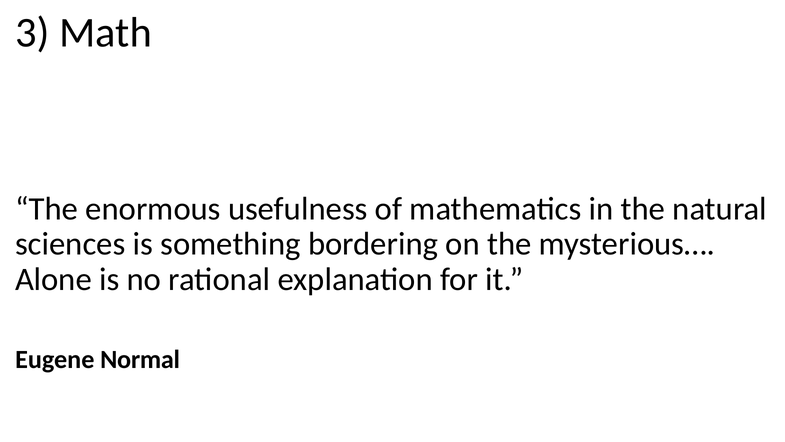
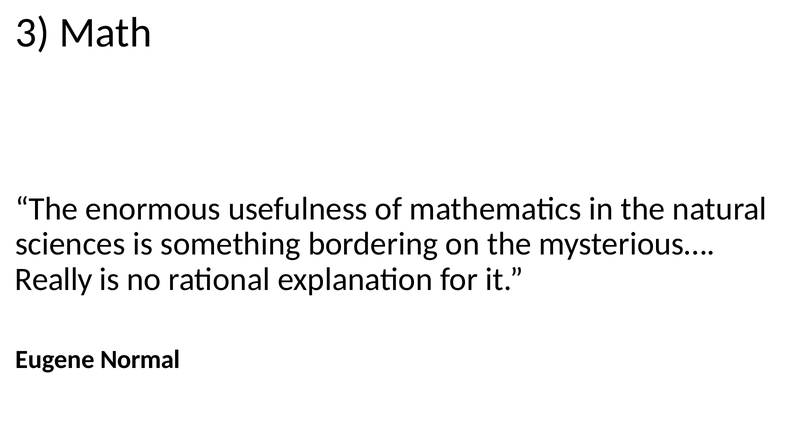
Alone: Alone -> Really (54, 279)
